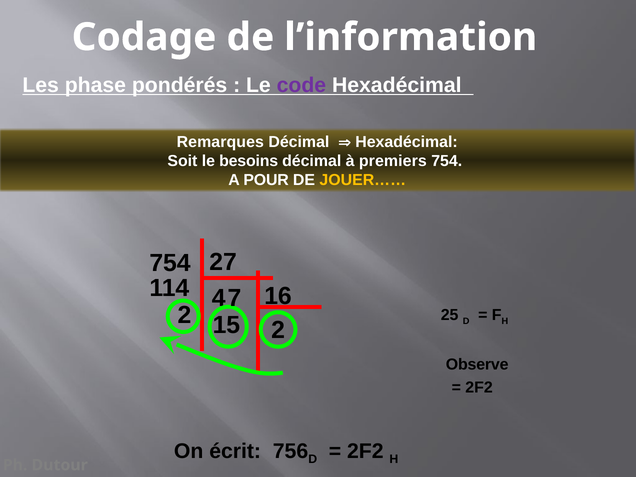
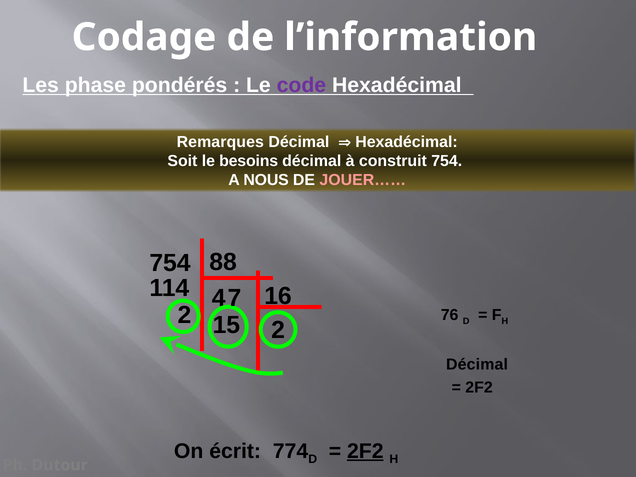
premiers: premiers -> construit (393, 161)
POUR: POUR -> NOUS (266, 180)
JOUER…… colour: yellow -> pink (363, 180)
27: 27 -> 88 (223, 262)
25: 25 -> 76 (450, 315)
Observe: Observe -> Décimal (477, 364)
756: 756 -> 774 (291, 451)
2F2 underline: none -> present (365, 451)
